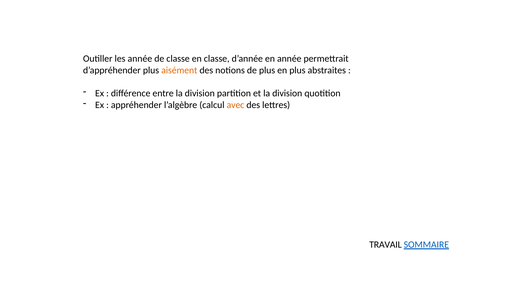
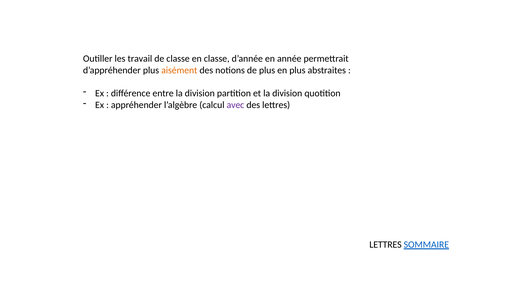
les année: année -> travail (140, 59)
avec colour: orange -> purple (235, 105)
TRAVAIL: TRAVAIL -> LETTRES (385, 244)
